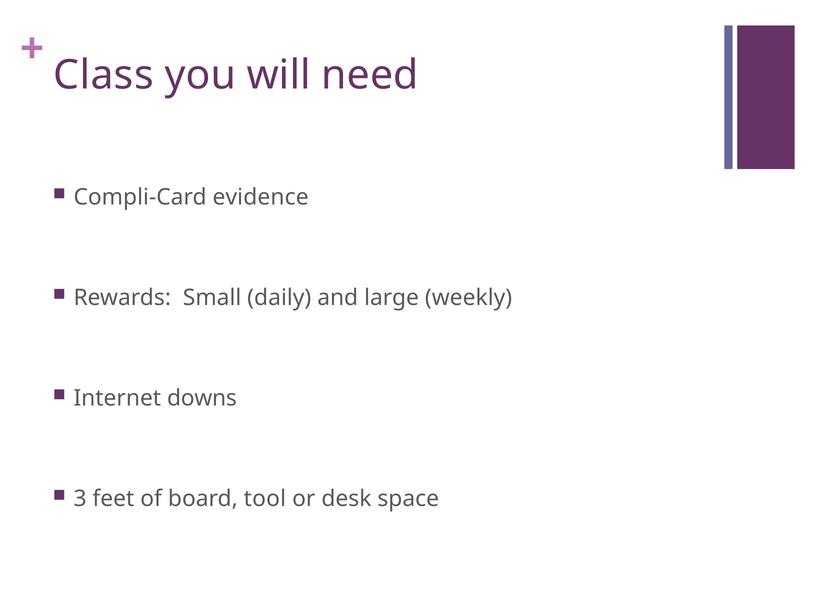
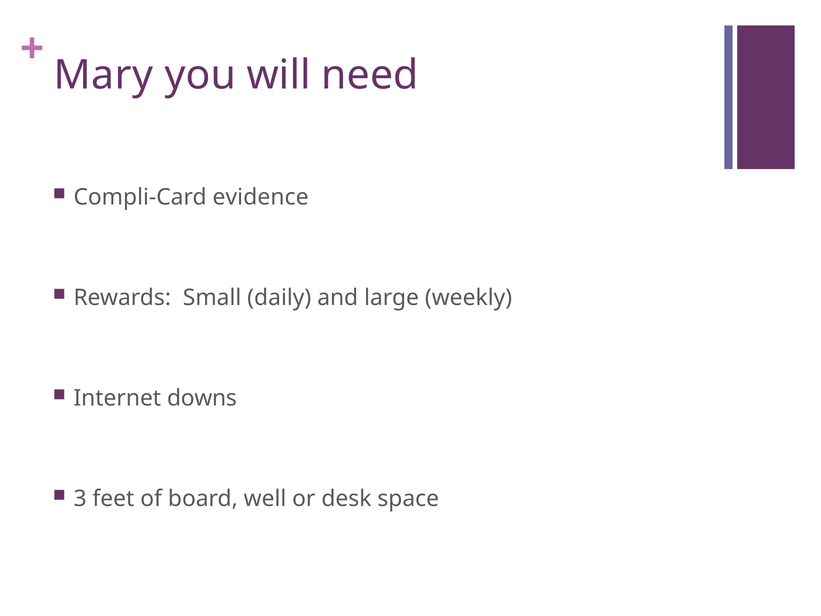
Class: Class -> Mary (103, 75)
tool: tool -> well (265, 498)
